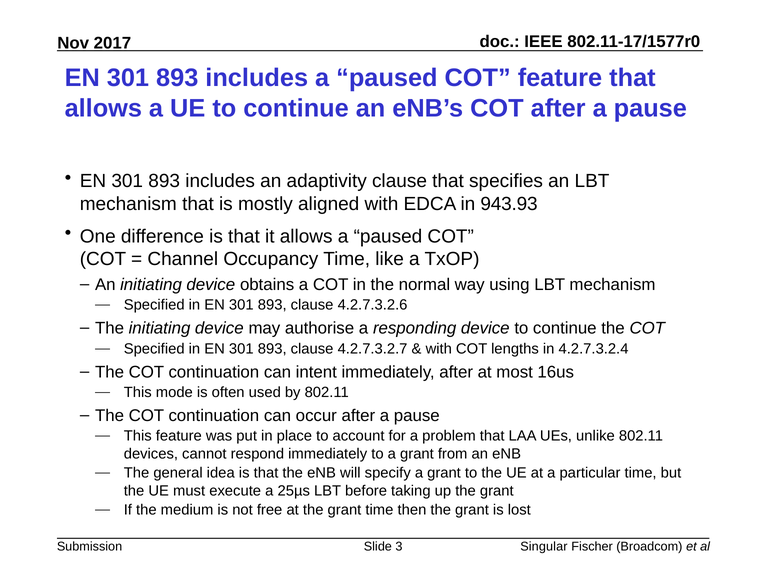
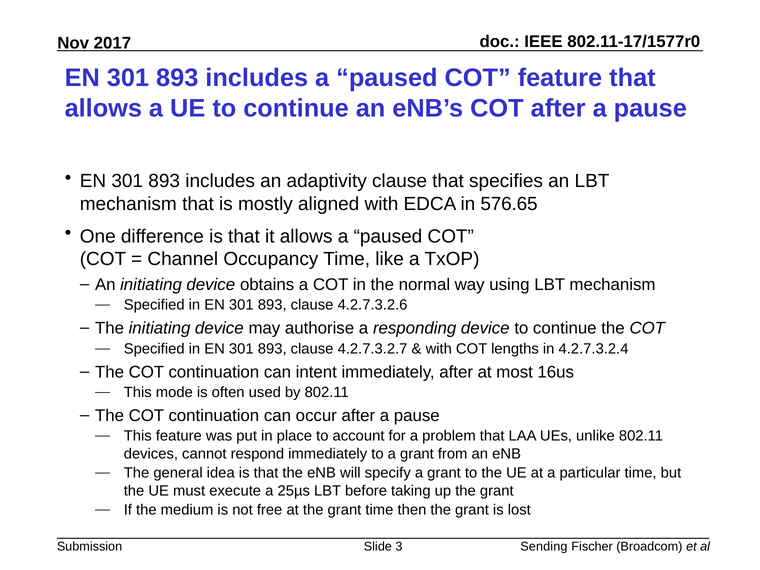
943.93: 943.93 -> 576.65 (509, 204)
Singular: Singular -> Sending (544, 547)
